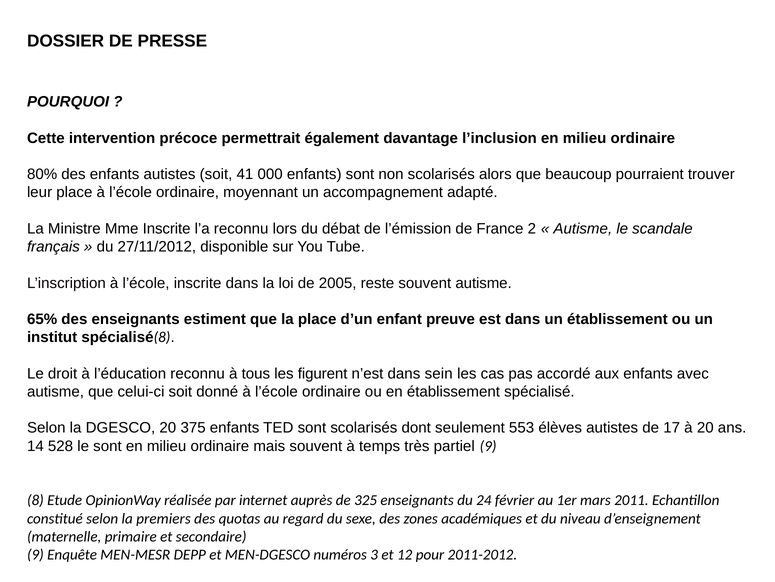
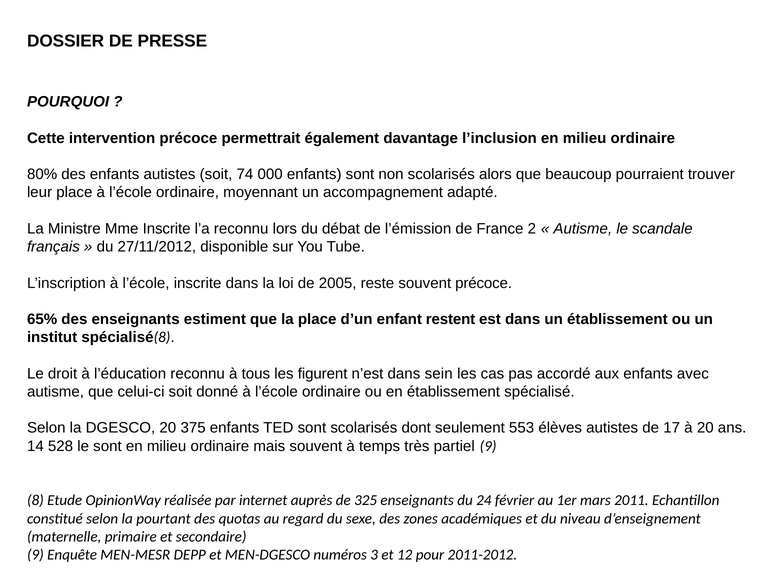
41: 41 -> 74 (245, 174)
souvent autisme: autisme -> précoce (484, 283)
preuve: preuve -> restent (451, 319)
premiers: premiers -> pourtant (164, 518)
